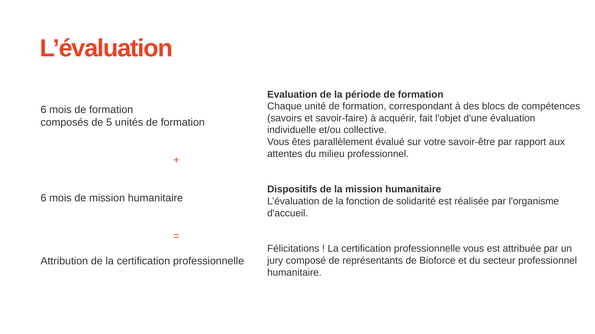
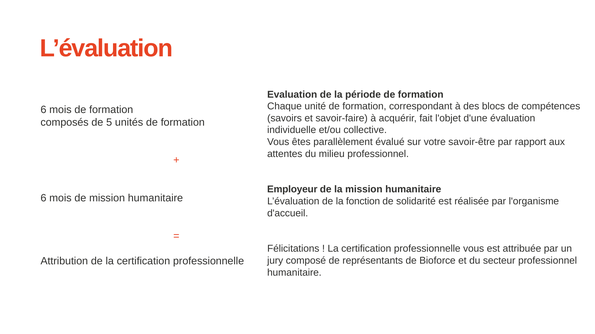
Dispositifs: Dispositifs -> Employeur (292, 190)
